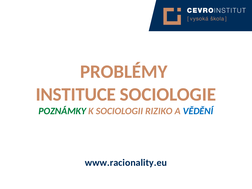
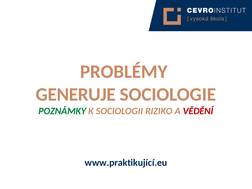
INSTITUCE: INSTITUCE -> GENERUJE (76, 94)
VĚDĚNÍ colour: blue -> red (198, 111)
www.racionality.eu: www.racionality.eu -> www.praktikující.eu (126, 163)
